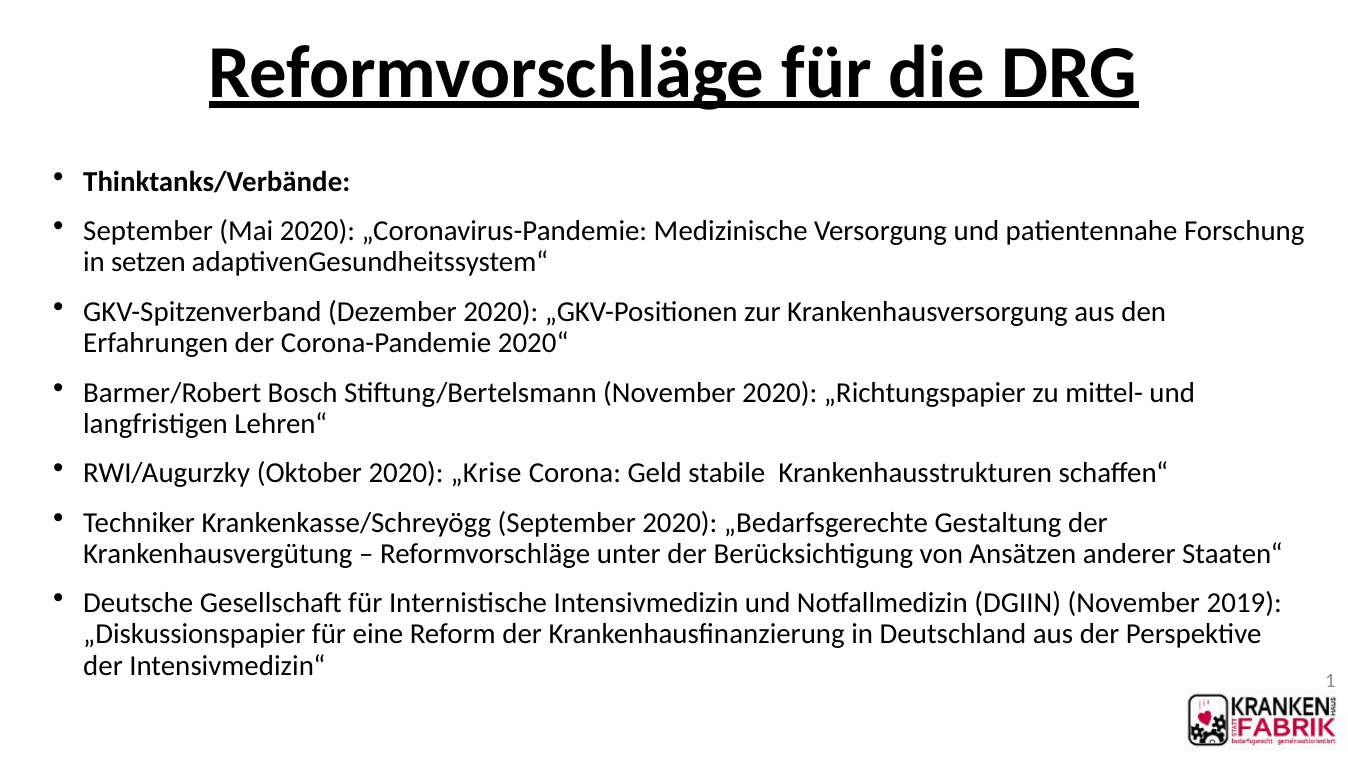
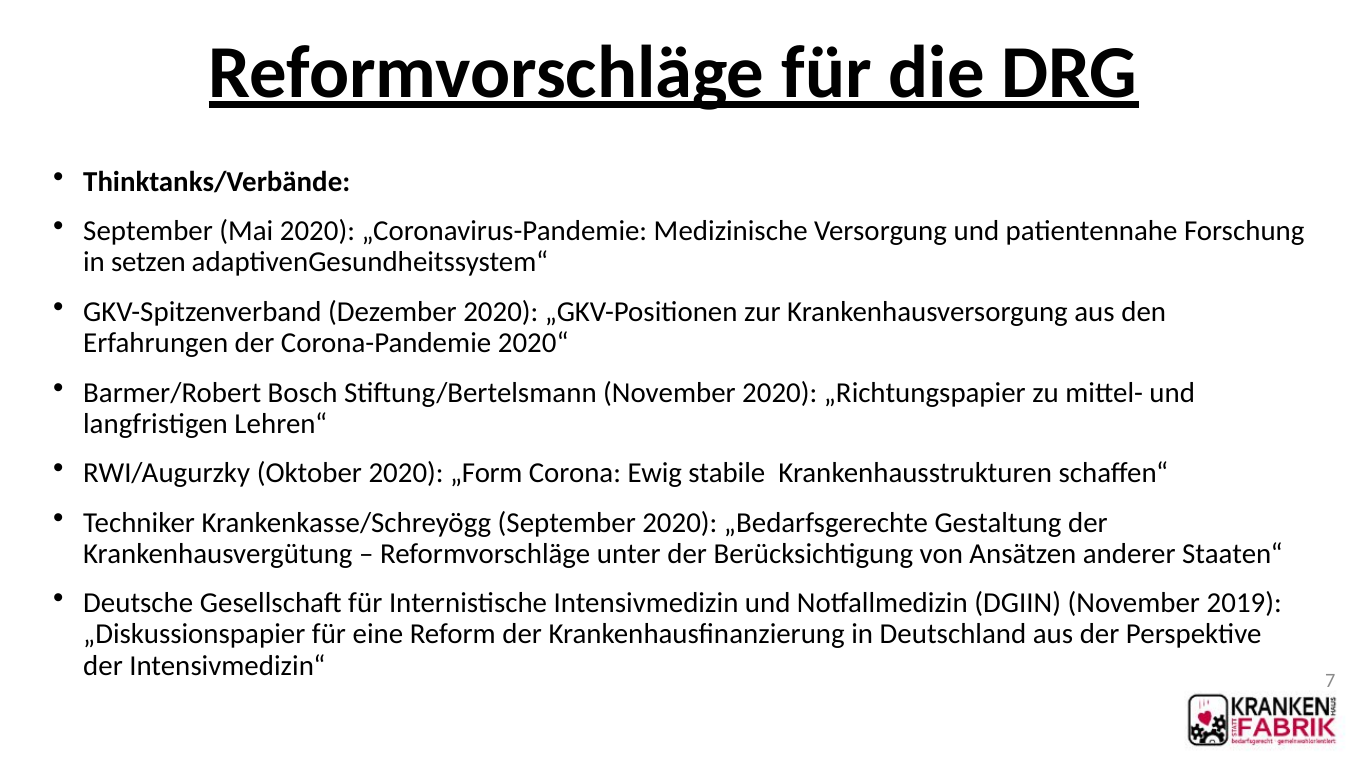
„Krise: „Krise -> „Form (486, 473)
Geld: Geld -> Ewig (655, 473)
1: 1 -> 7 (1330, 681)
